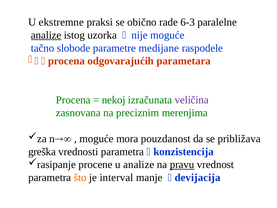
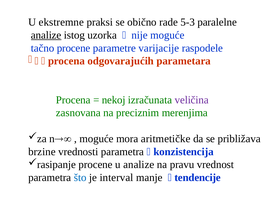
6-3: 6-3 -> 5-3 (188, 22)
tačno slobode: slobode -> procene (74, 48)
medijane: medijane -> varijacije (159, 48)
pouzdanost: pouzdanost -> aritmetičke (166, 139)
greška: greška -> brzine (42, 151)
pravu underline: present -> none (182, 164)
što colour: orange -> blue (80, 177)
devijacija: devijacija -> tendencije (198, 177)
